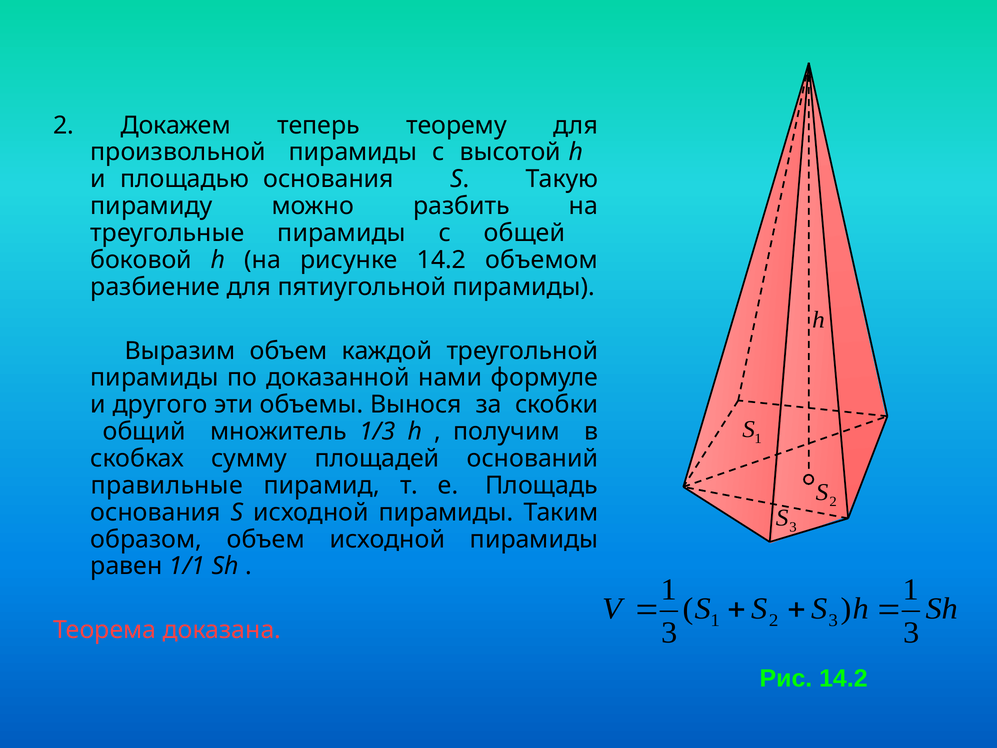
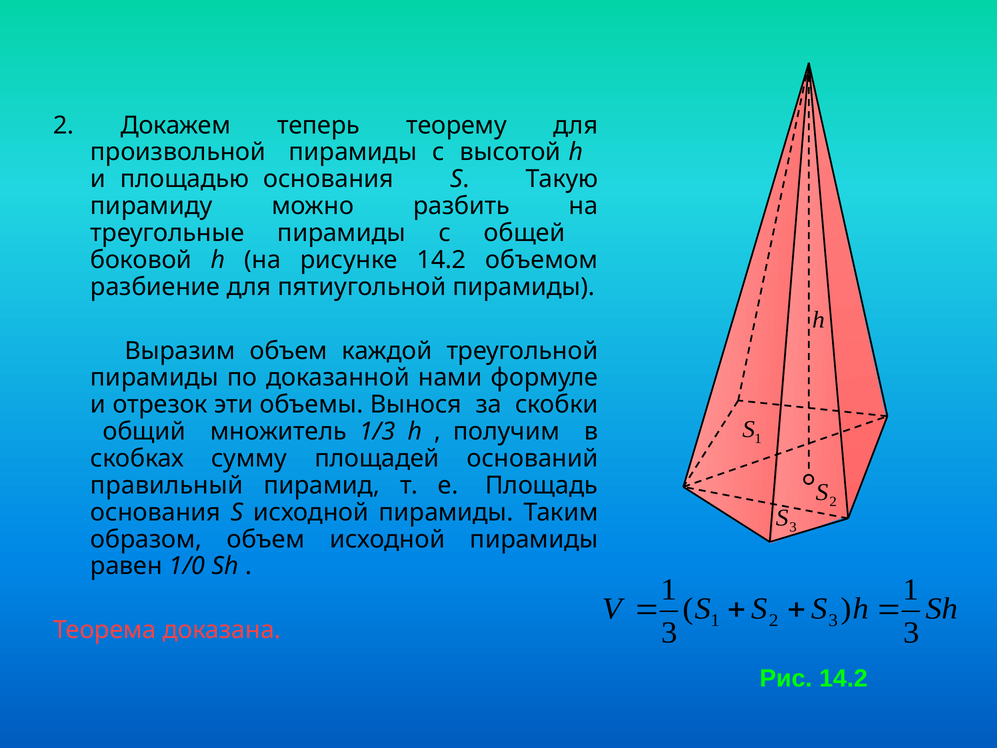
другого: другого -> отрезок (160, 405)
правильные: правильные -> правильный (167, 485)
1/1: 1/1 -> 1/0 (187, 566)
